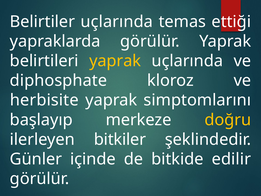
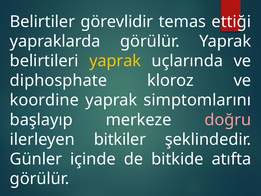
Belirtiler uçlarında: uçlarında -> görevlidir (117, 22)
herbisite: herbisite -> koordine (44, 100)
doğru colour: yellow -> pink (228, 120)
edilir: edilir -> atıfta (231, 159)
